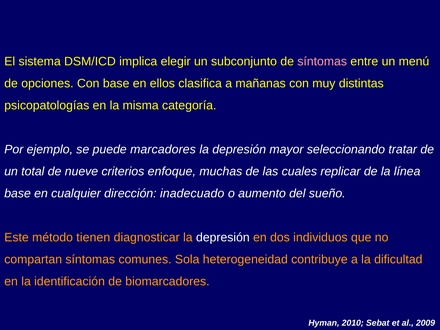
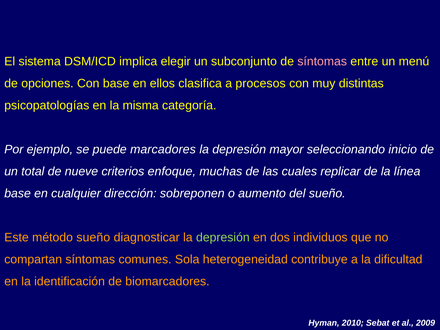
mañanas: mañanas -> procesos (261, 83)
tratar: tratar -> inicio (403, 149)
inadecuado: inadecuado -> sobreponen (192, 193)
método tienen: tienen -> sueño (93, 237)
depresión colour: white -> light green (223, 237)
